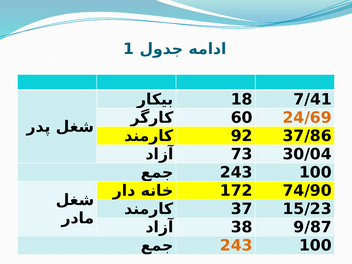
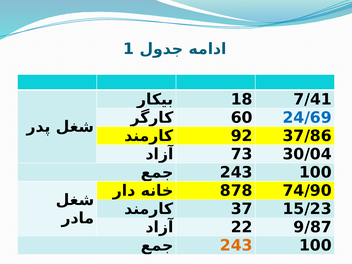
24/69 colour: orange -> blue (307, 118)
172: 172 -> 878 (236, 191)
38: 38 -> 22 (242, 227)
